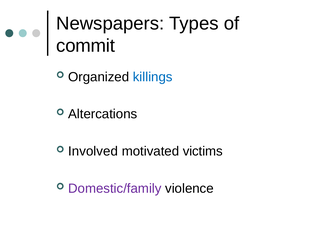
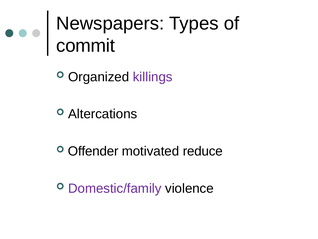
killings colour: blue -> purple (153, 77)
Involved: Involved -> Offender (93, 151)
victims: victims -> reduce (203, 151)
